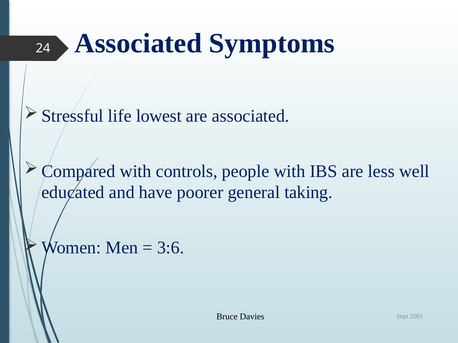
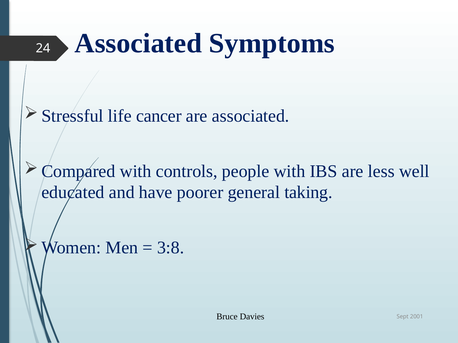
lowest: lowest -> cancer (159, 116)
3:6: 3:6 -> 3:8 (171, 248)
